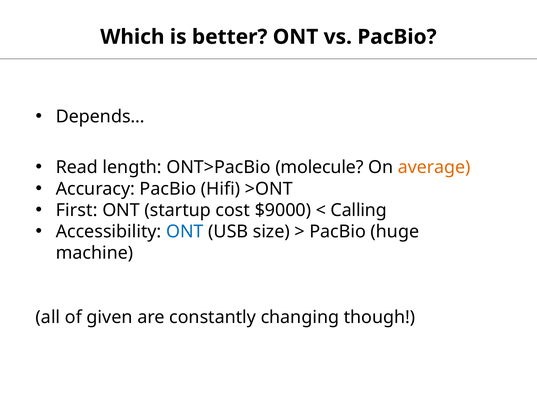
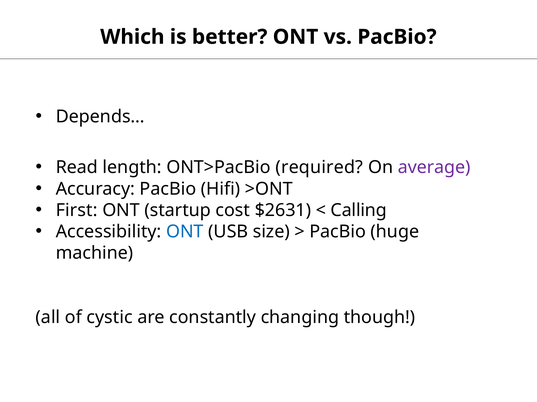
molecule: molecule -> required (319, 168)
average colour: orange -> purple (434, 168)
$9000: $9000 -> $2631 (283, 211)
given: given -> cystic (110, 318)
